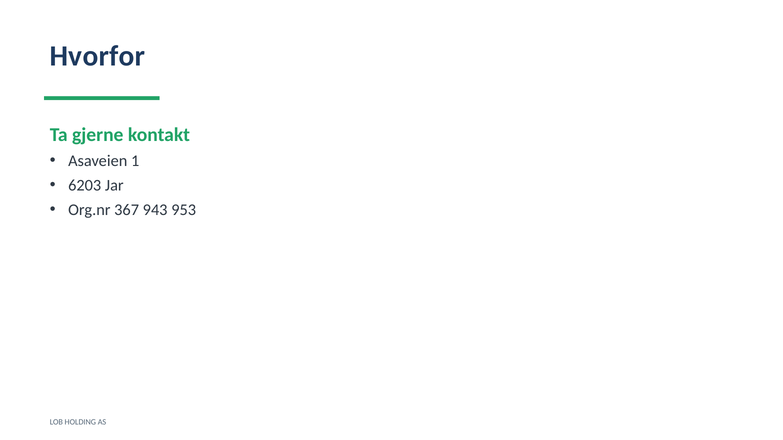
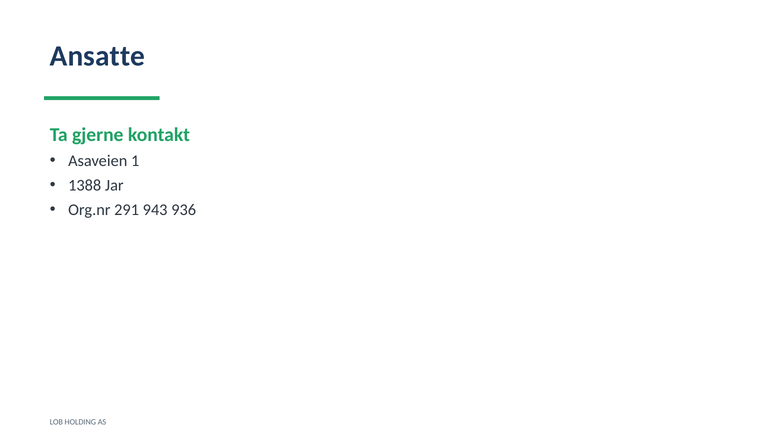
Hvorfor: Hvorfor -> Ansatte (97, 56)
6203: 6203 -> 1388 (85, 185)
367: 367 -> 291 (127, 210)
953: 953 -> 936 (184, 210)
